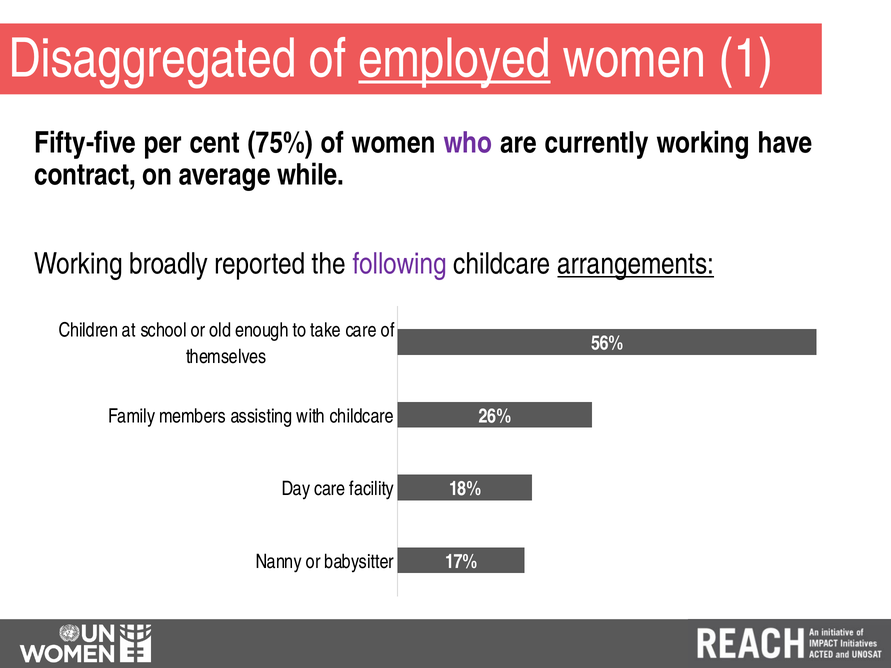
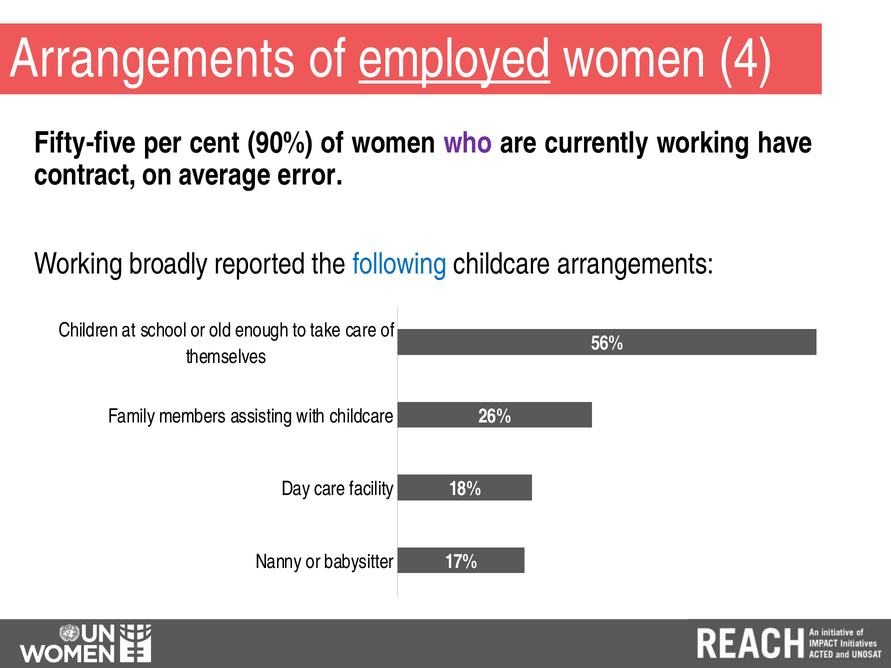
Disaggregated: Disaggregated -> Arrangements (152, 59)
1: 1 -> 4 (746, 59)
75%: 75% -> 90% (280, 143)
while: while -> error (310, 175)
following colour: purple -> blue (400, 264)
arrangements underline: present -> none (636, 264)
